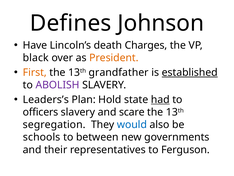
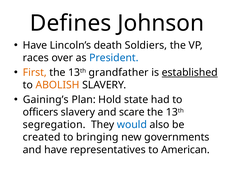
Charges: Charges -> Soldiers (146, 45)
black: black -> races (36, 58)
President colour: orange -> blue (114, 58)
ABOLISH colour: purple -> orange (58, 85)
Leaders’s: Leaders’s -> Gaining’s (46, 99)
had underline: present -> none (160, 99)
schools: schools -> created (42, 137)
between: between -> bringing (97, 137)
and their: their -> have (56, 149)
Ferguson: Ferguson -> American (185, 149)
